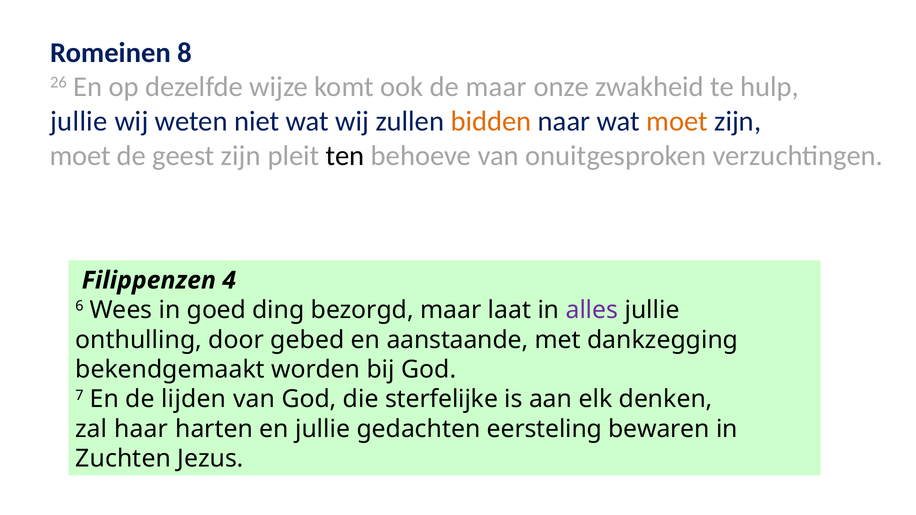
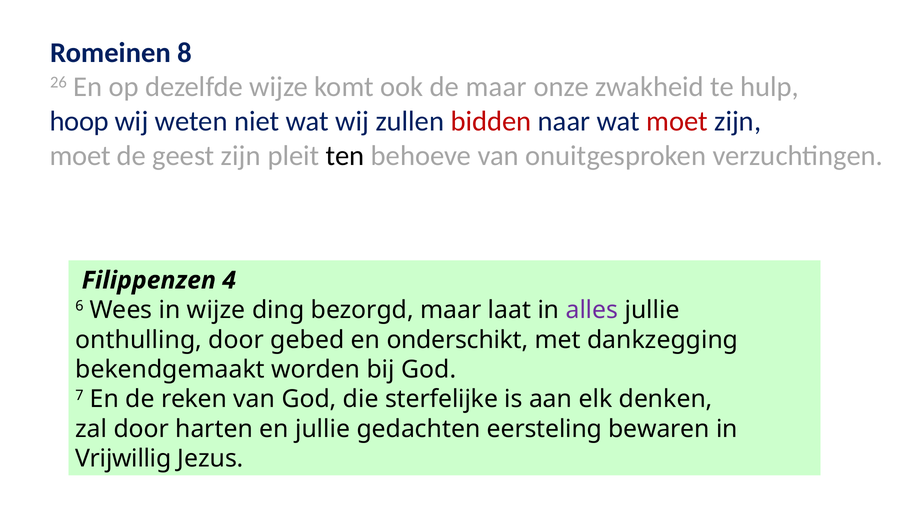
jullie: jullie -> hoop (79, 121)
bidden colour: orange -> red (491, 121)
moet colour: orange -> red (677, 121)
in goed: goed -> wijze (216, 310)
aanstaande: aanstaande -> onderschikt (457, 340)
lijden: lijden -> reken (194, 399)
zal haar: haar -> door (141, 429)
Zuchten: Zuchten -> Vrijwillig (123, 459)
